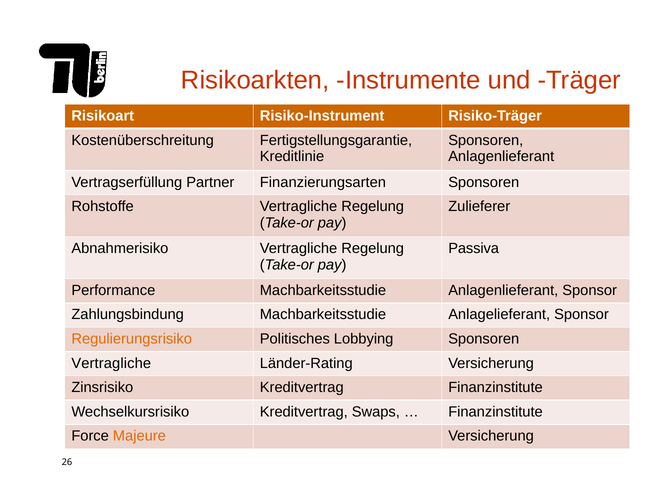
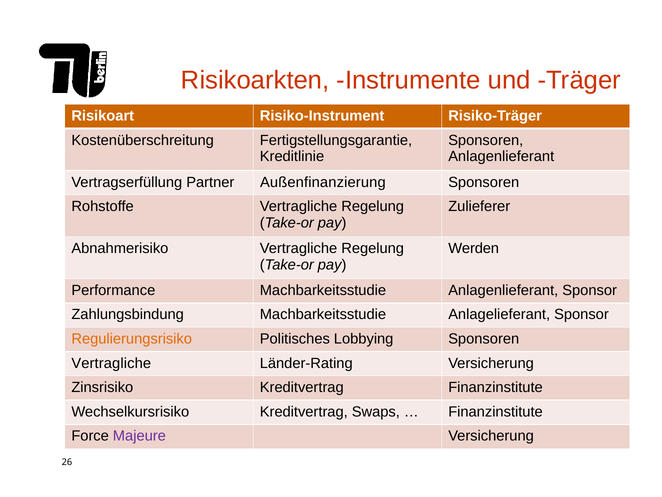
Finanzierungsarten: Finanzierungsarten -> Außenfinanzierung (323, 182)
Passiva: Passiva -> Werden (474, 248)
Majeure colour: orange -> purple (139, 436)
